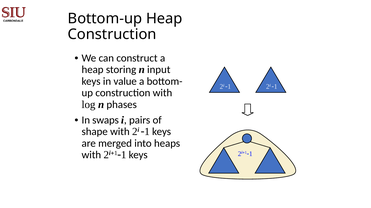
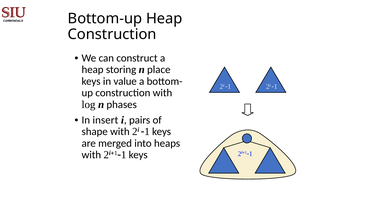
input: input -> place (159, 70)
swaps: swaps -> insert (105, 120)
